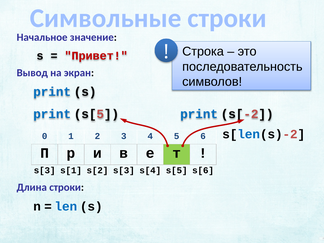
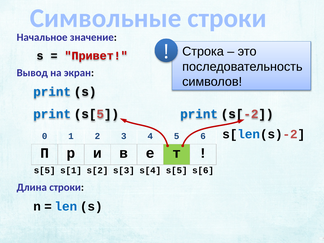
s[3: s[3 -> s[5 (45, 171)
